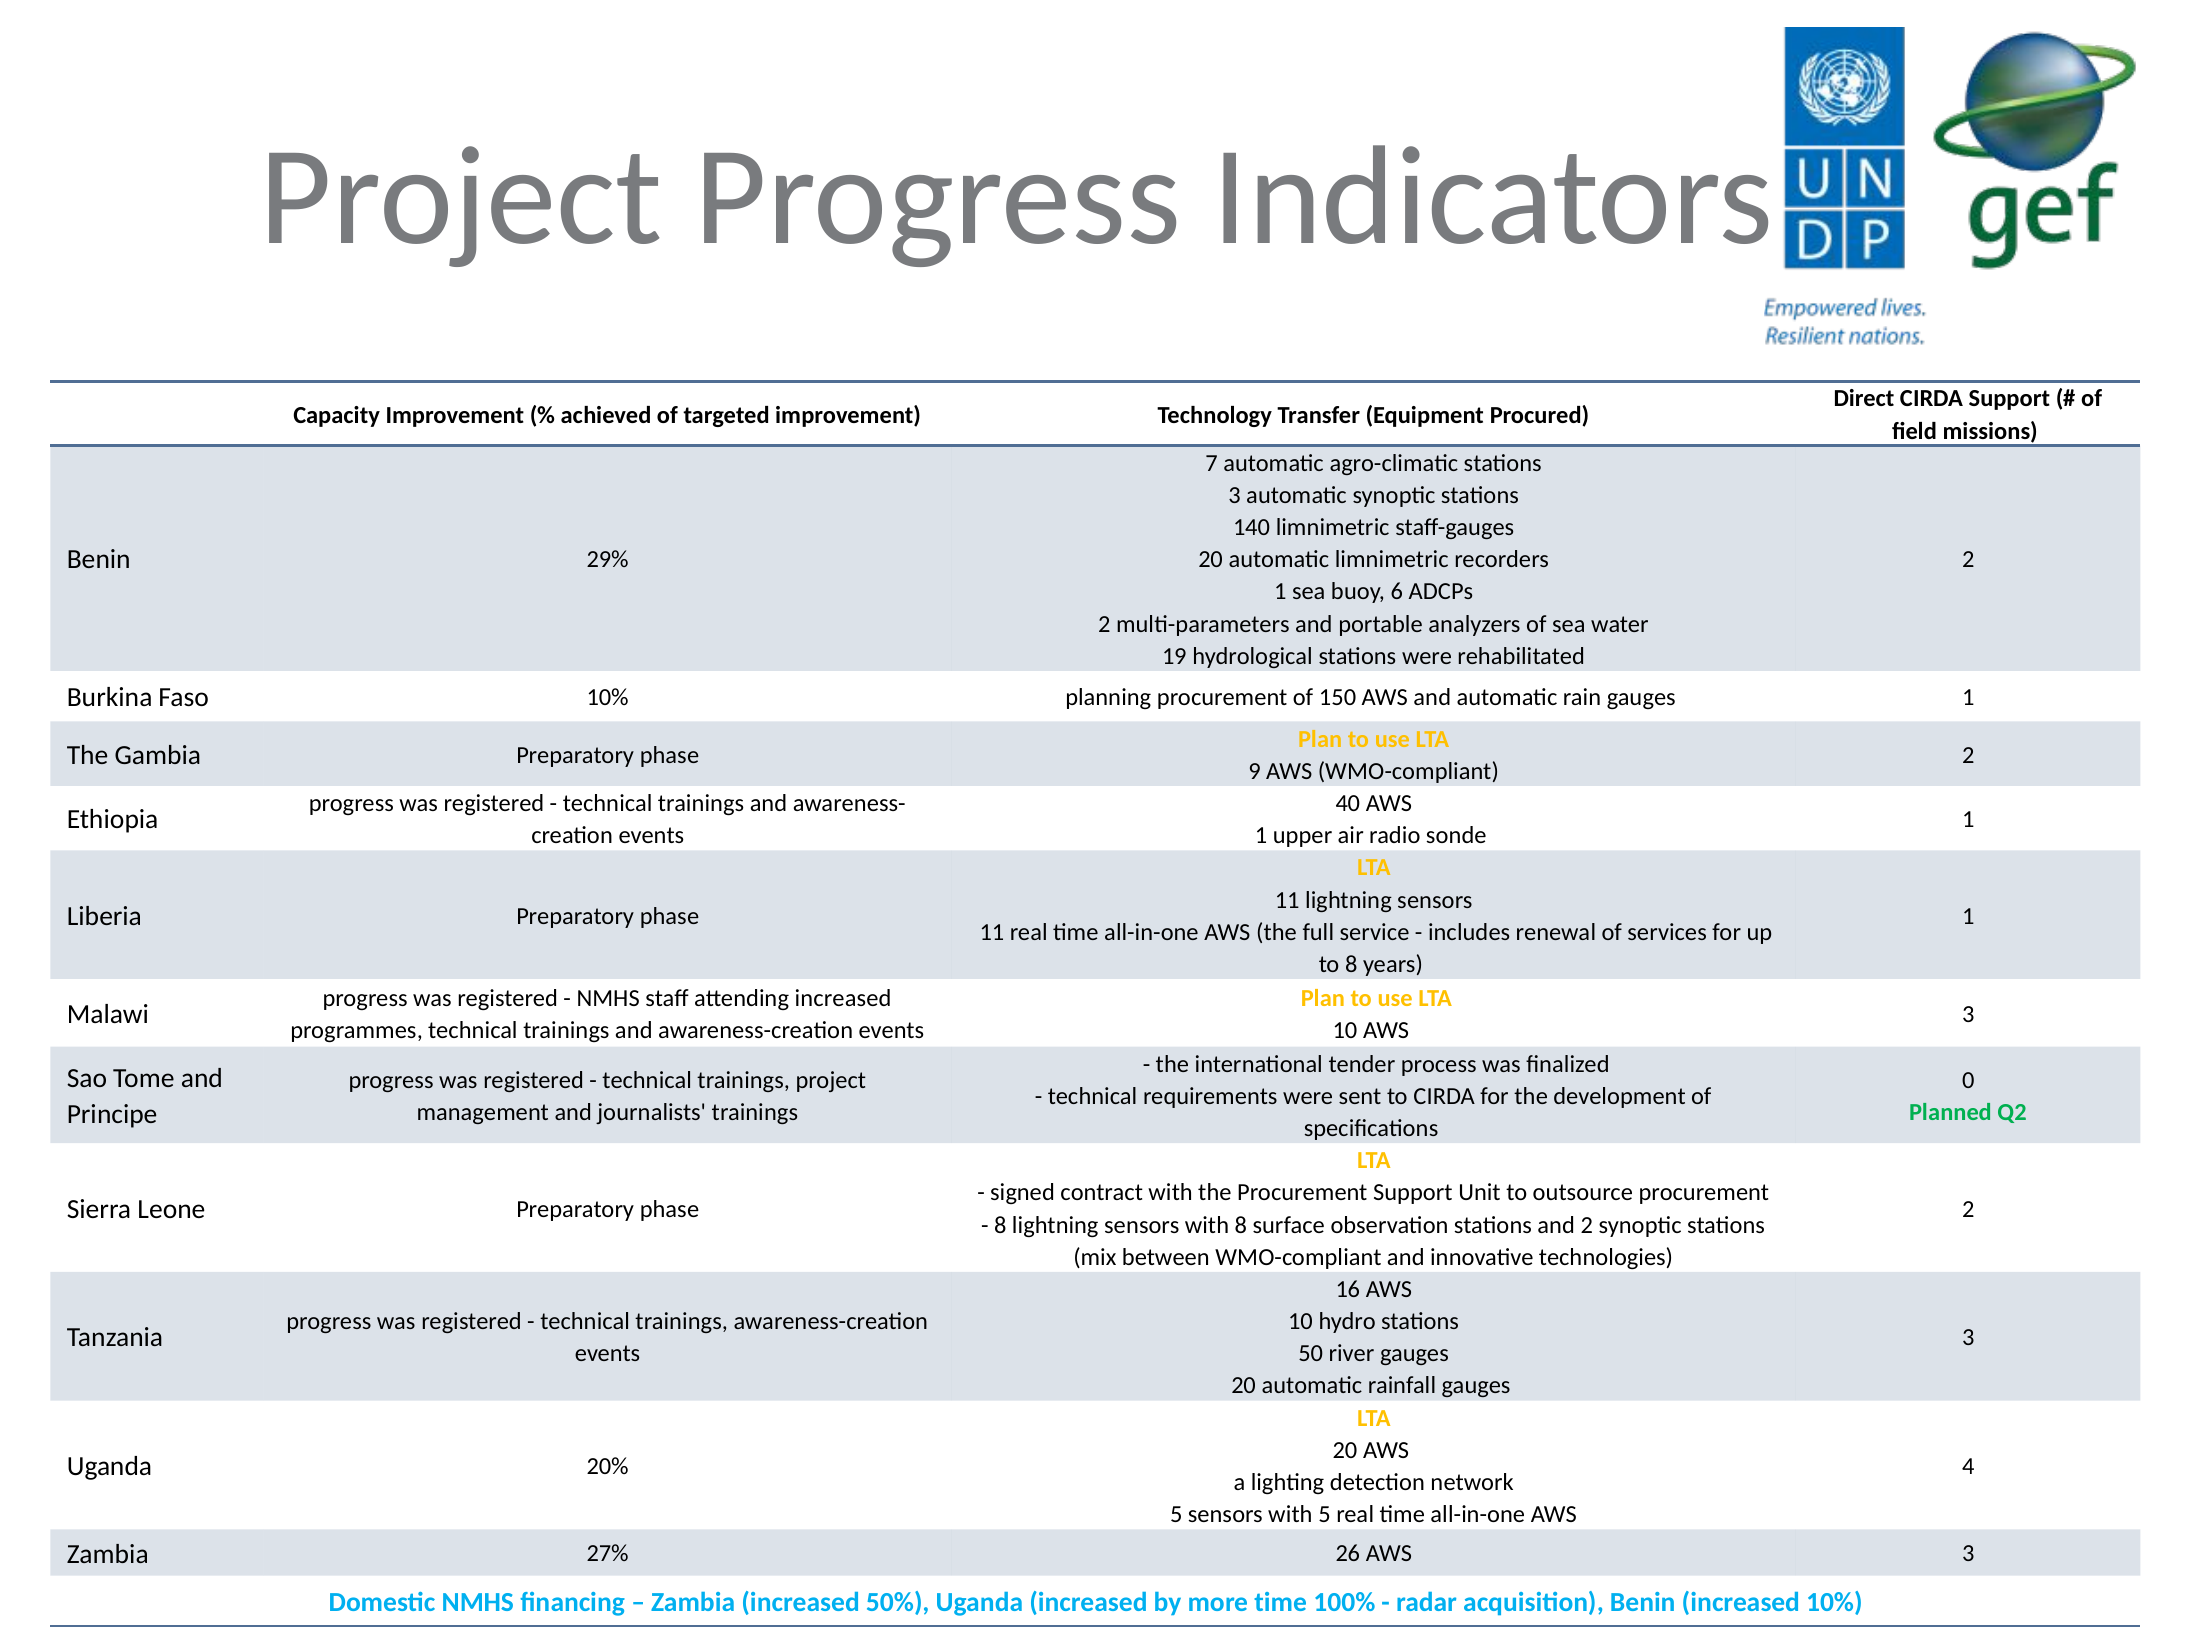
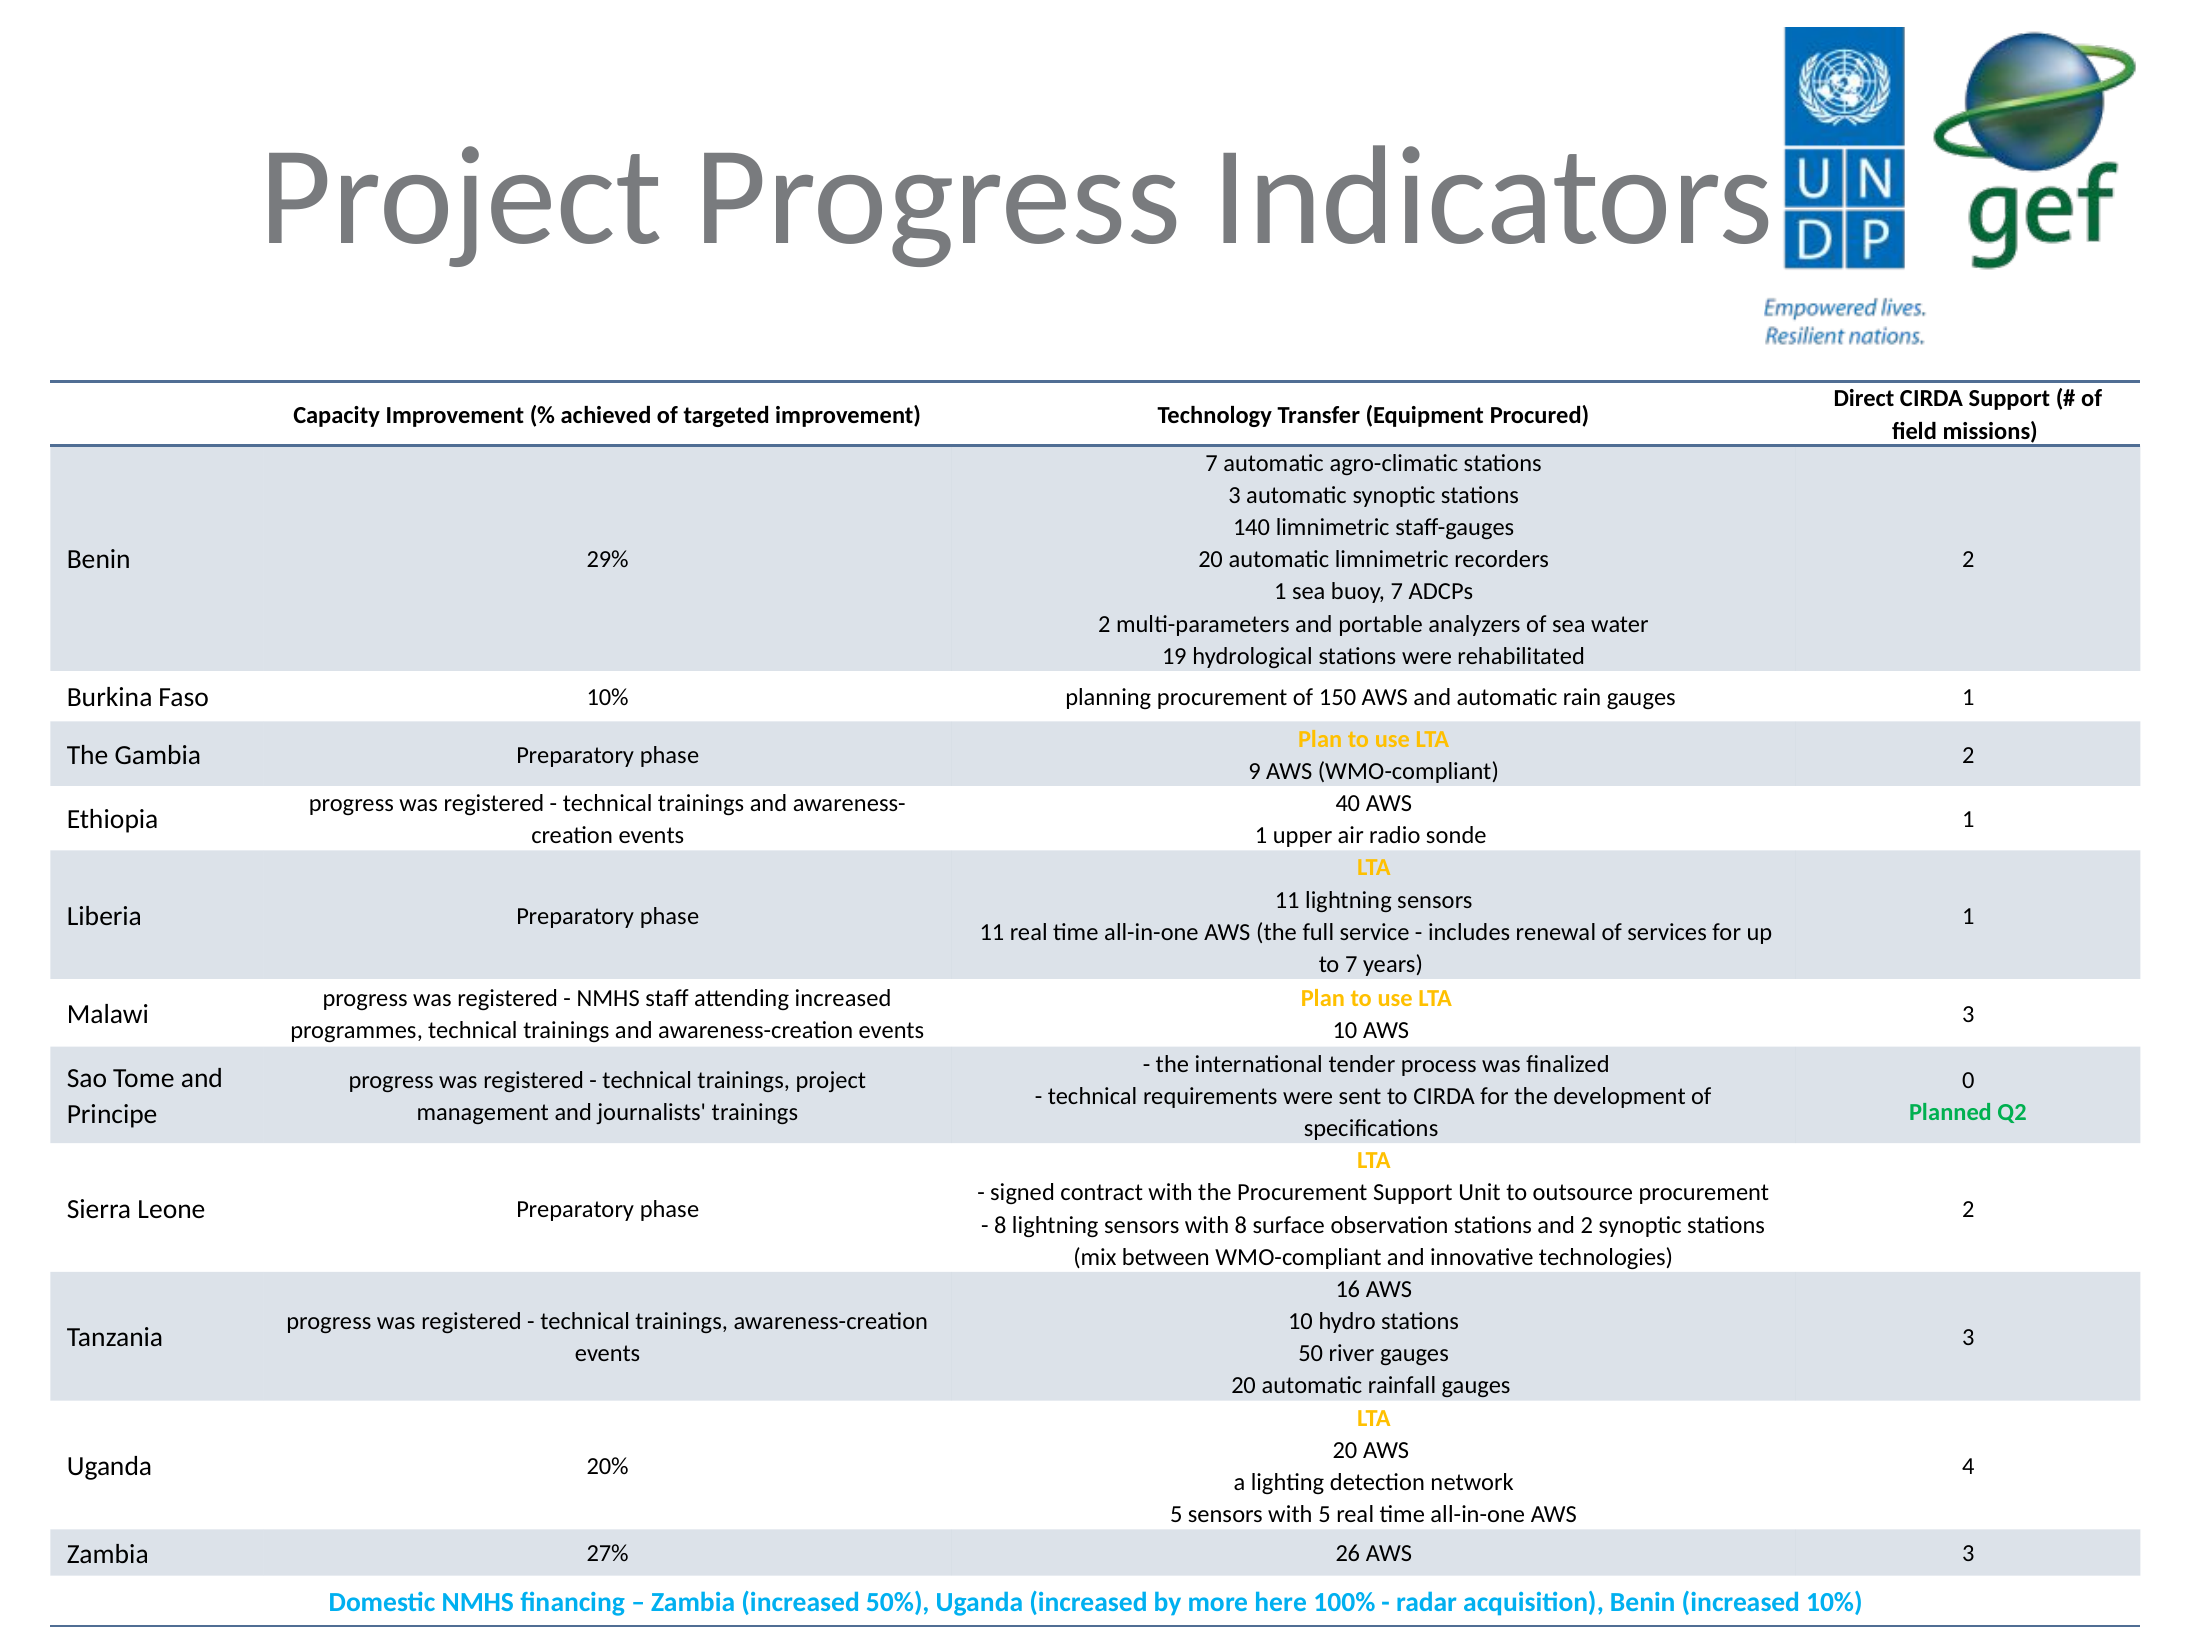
buoy 6: 6 -> 7 (1397, 592)
to 8: 8 -> 7 (1351, 965)
more time: time -> here (1281, 1603)
